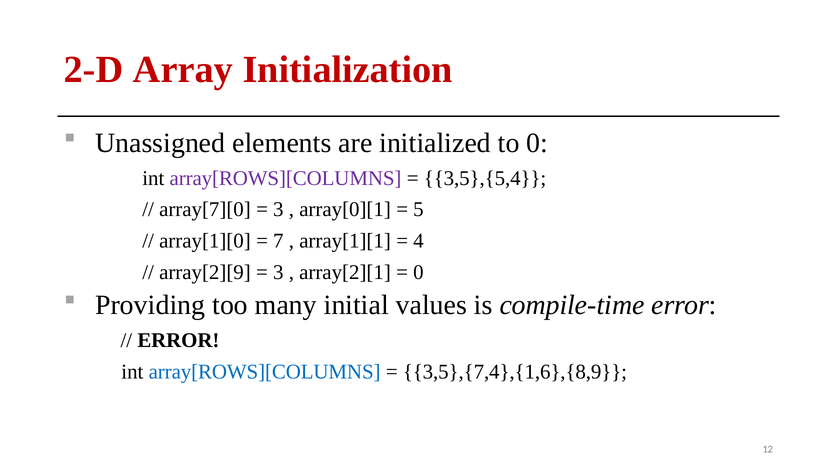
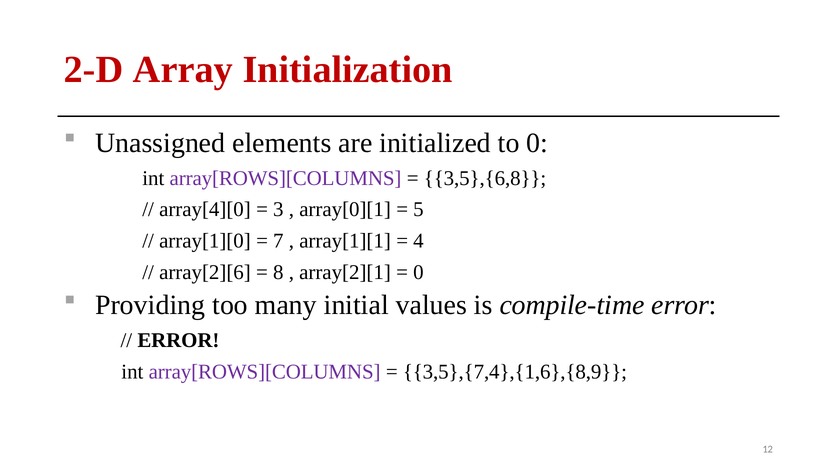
3,5},{5,4: 3,5},{5,4 -> 3,5},{6,8 (485, 178)
array[7][0: array[7][0 -> array[4][0 (205, 209)
array[2][9: array[2][9 -> array[2][6 (205, 272)
3: 3 -> 8 (278, 272)
array[ROWS][COLUMNS colour: blue -> purple (265, 372)
